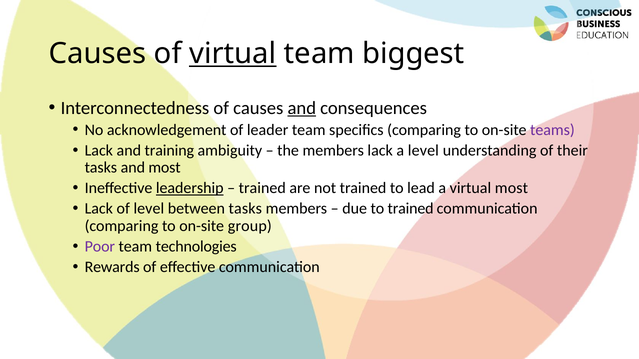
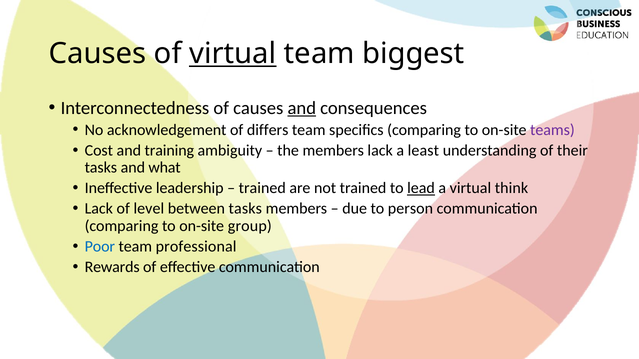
leader: leader -> differs (268, 130)
Lack: Lack -> Cost (99, 151)
a level: level -> least (423, 151)
and most: most -> what (165, 168)
leadership underline: present -> none (190, 188)
lead underline: none -> present (421, 188)
virtual most: most -> think (511, 188)
to trained: trained -> person (410, 209)
Poor colour: purple -> blue (100, 247)
technologies: technologies -> professional (196, 247)
